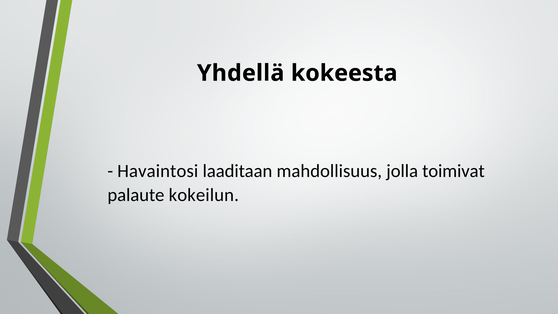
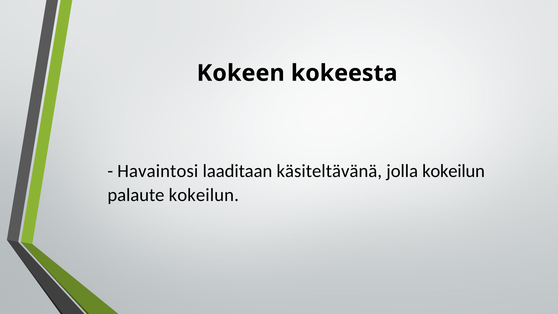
Yhdellä: Yhdellä -> Kokeen (241, 73)
mahdollisuus: mahdollisuus -> käsiteltävänä (329, 171)
jolla toimivat: toimivat -> kokeilun (454, 171)
